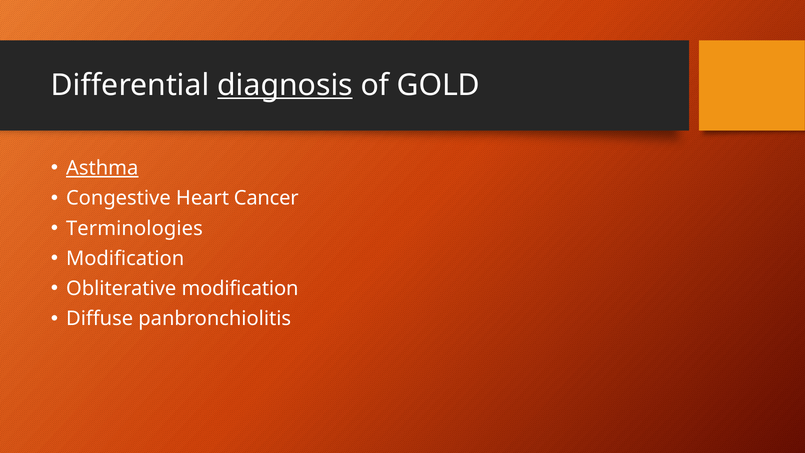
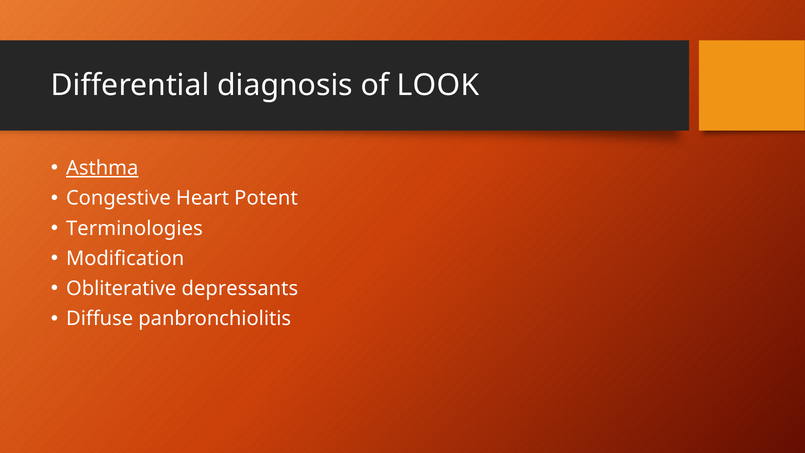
diagnosis underline: present -> none (285, 85)
GOLD: GOLD -> LOOK (438, 85)
Cancer: Cancer -> Potent (266, 198)
Obliterative modification: modification -> depressants (240, 289)
